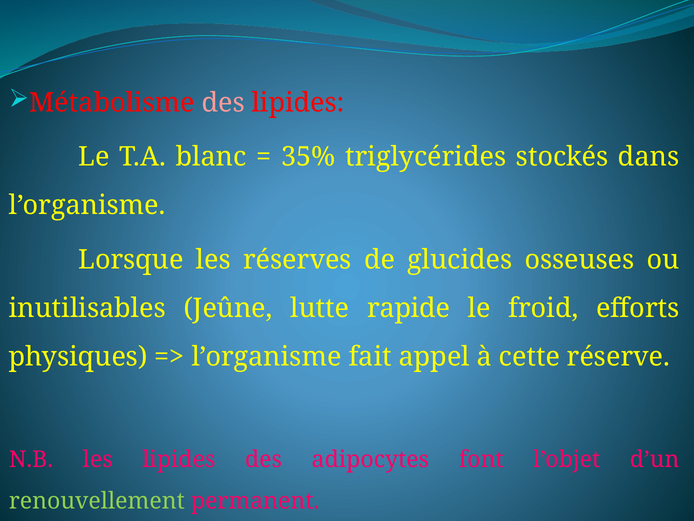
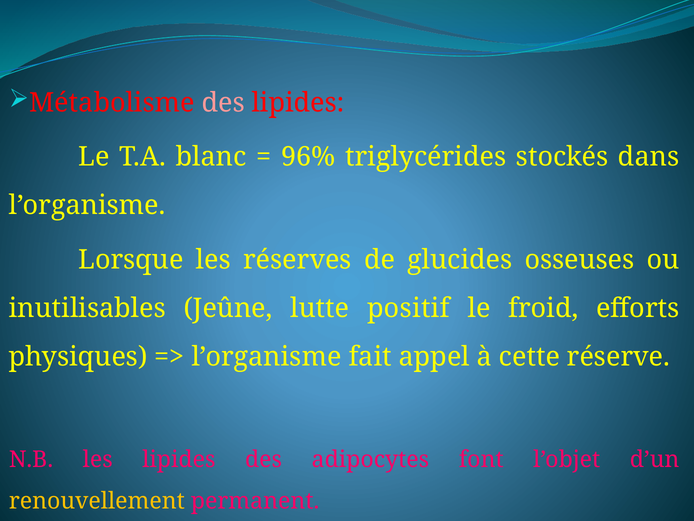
35%: 35% -> 96% (308, 157)
rapide: rapide -> positif (408, 308)
renouvellement colour: light green -> yellow (97, 501)
